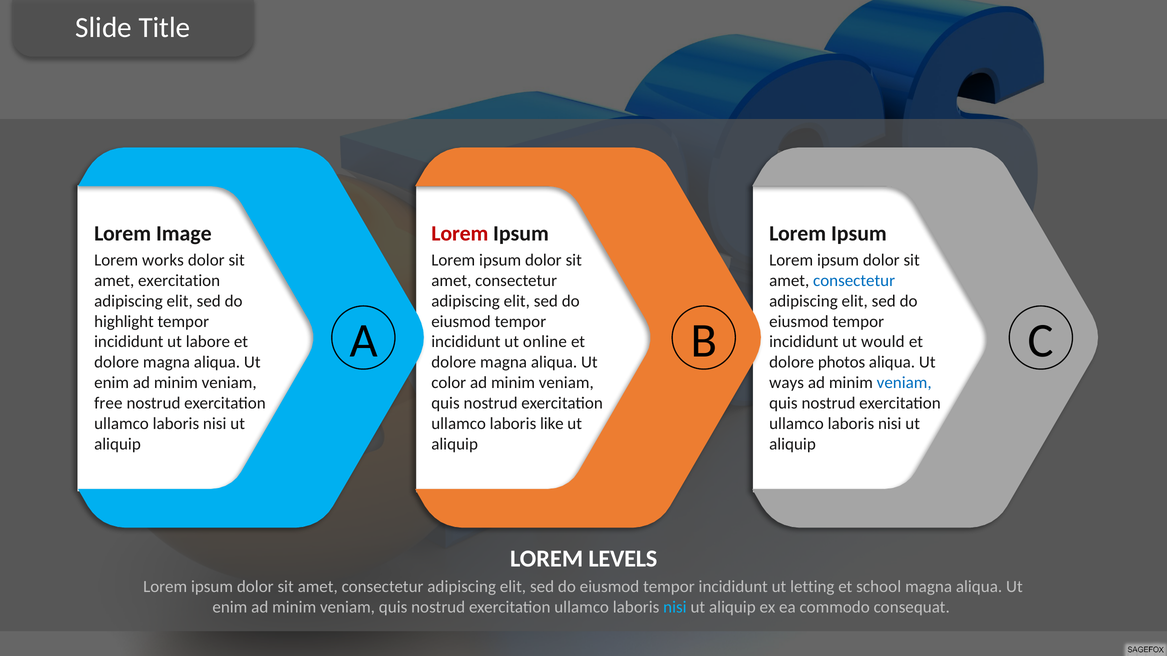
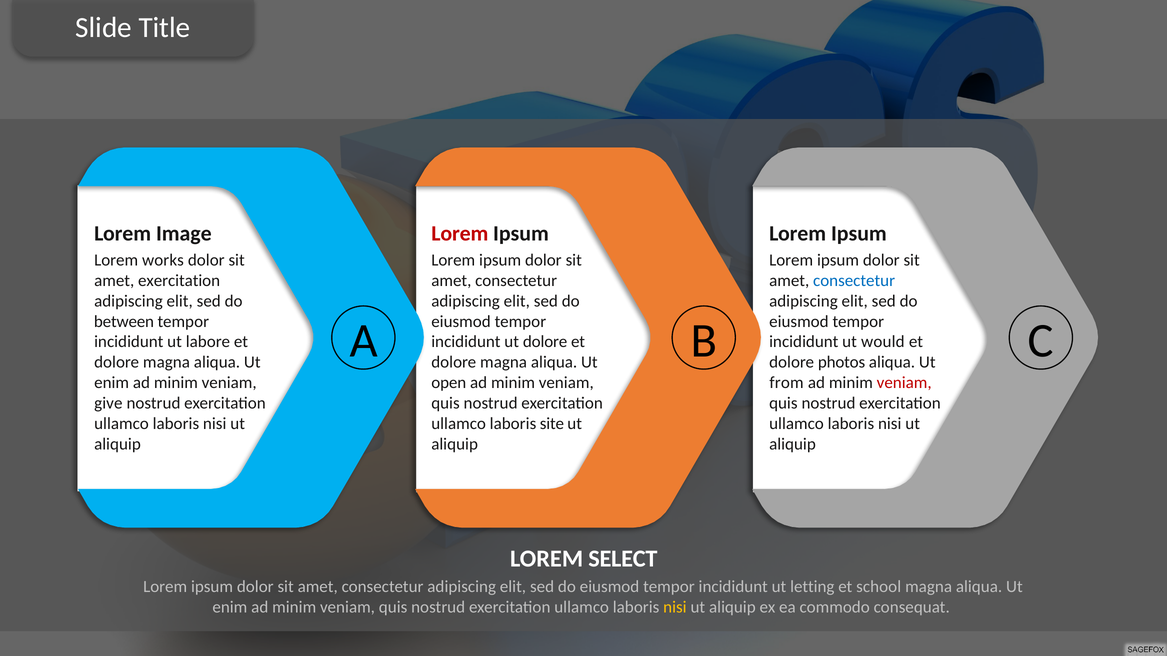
highlight: highlight -> between (124, 322)
ut online: online -> dolore (545, 342)
color: color -> open (449, 383)
ways: ways -> from (787, 383)
veniam colour: blue -> red (904, 383)
free: free -> give (108, 403)
like: like -> site (552, 424)
LEVELS: LEVELS -> SELECT (623, 559)
nisi colour: light blue -> yellow (675, 607)
